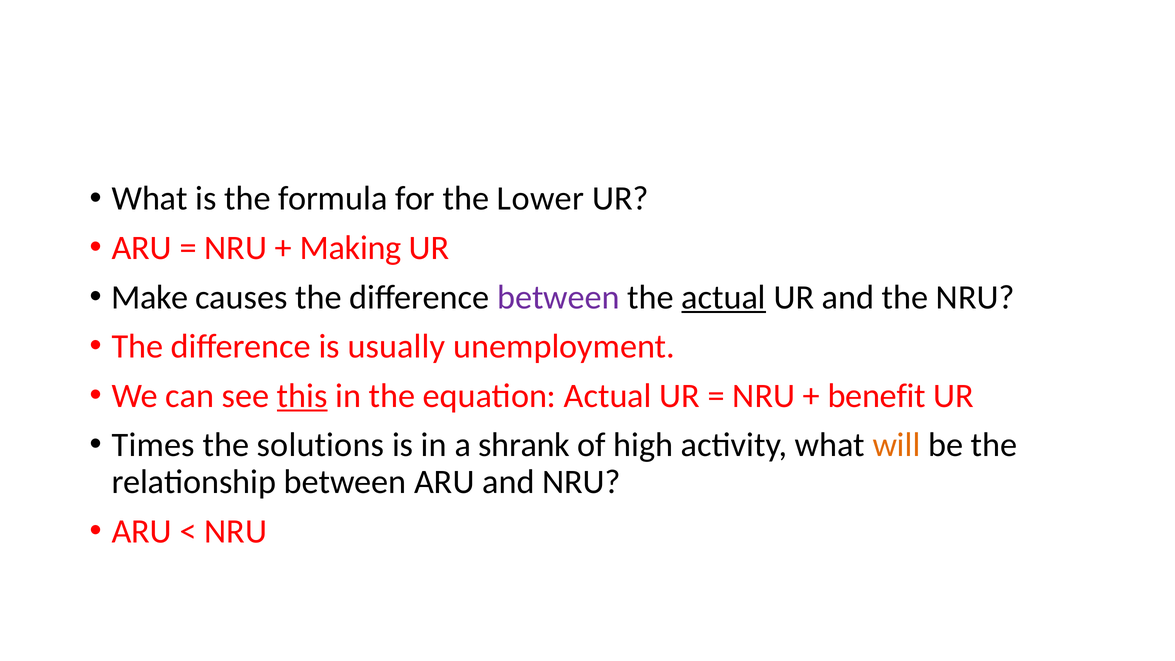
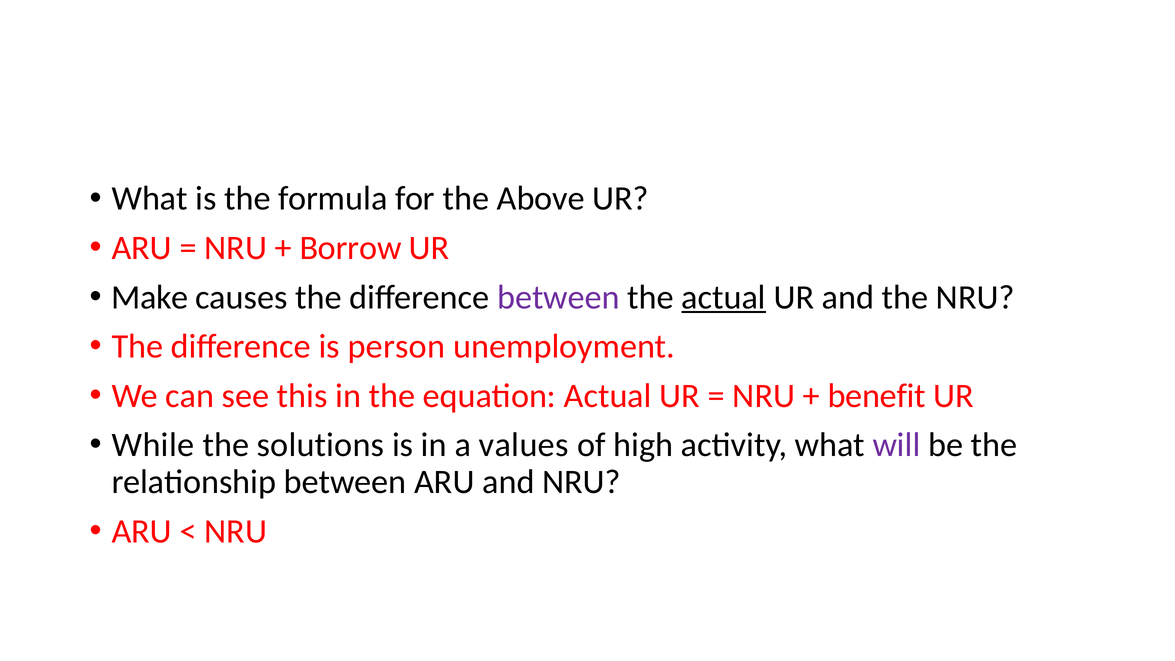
Lower: Lower -> Above (541, 199)
Making: Making -> Borrow (351, 248)
usually: usually -> person (396, 346)
this underline: present -> none (302, 396)
Times: Times -> While (153, 445)
shrank: shrank -> values (524, 445)
will colour: orange -> purple (897, 445)
